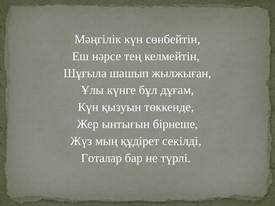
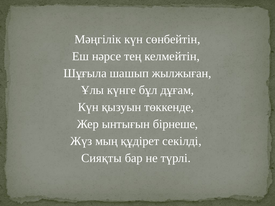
Готалар: Готалар -> Сияқты (101, 158)
